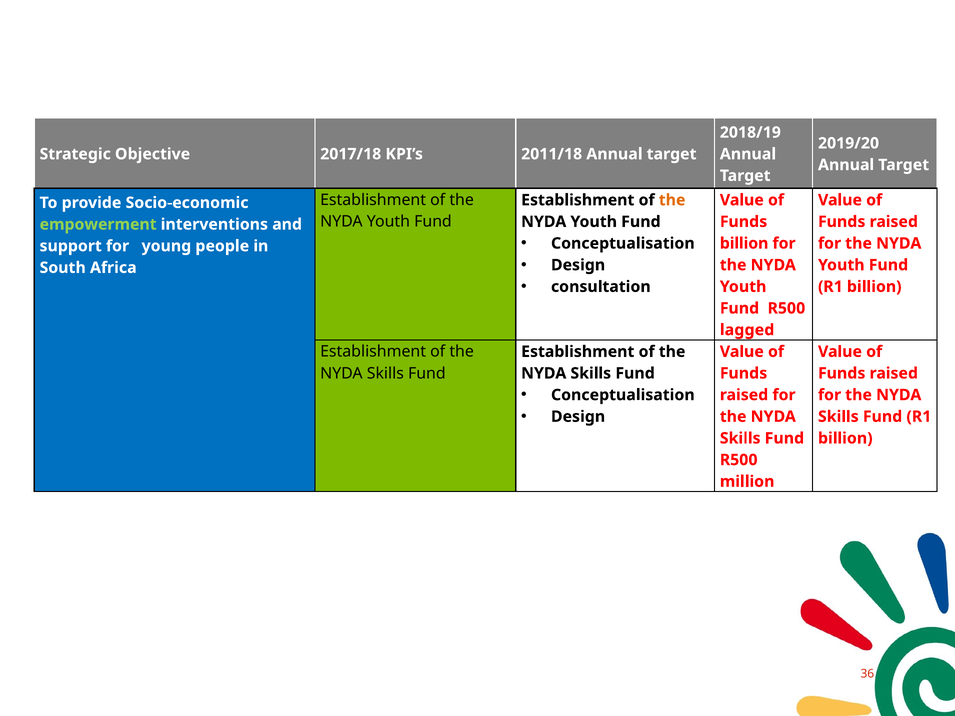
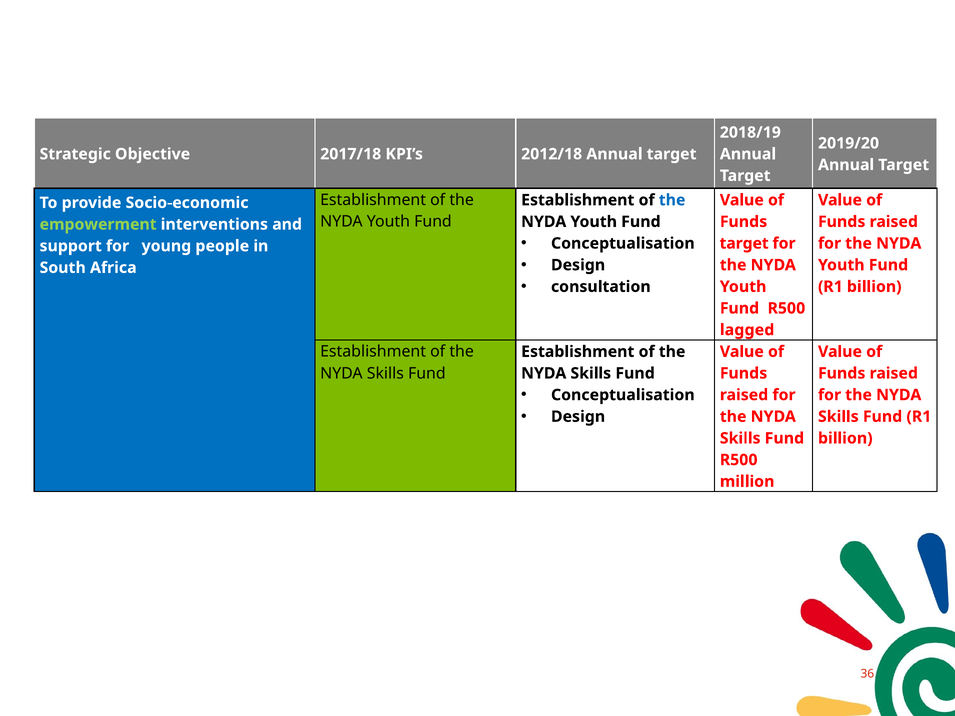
2011/18: 2011/18 -> 2012/18 (552, 154)
the colour: orange -> blue (672, 200)
billion: billion -> target (744, 243)
